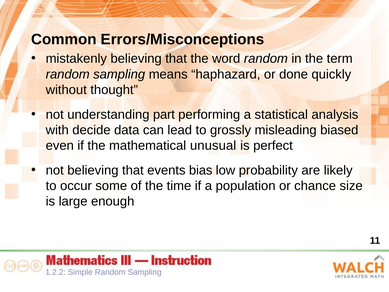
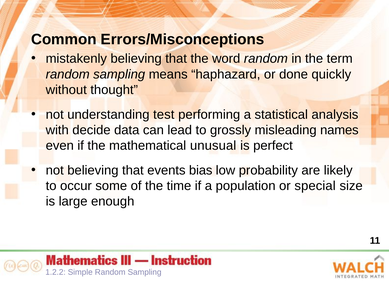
part: part -> test (164, 114)
biased: biased -> names (339, 130)
chance: chance -> special (315, 186)
